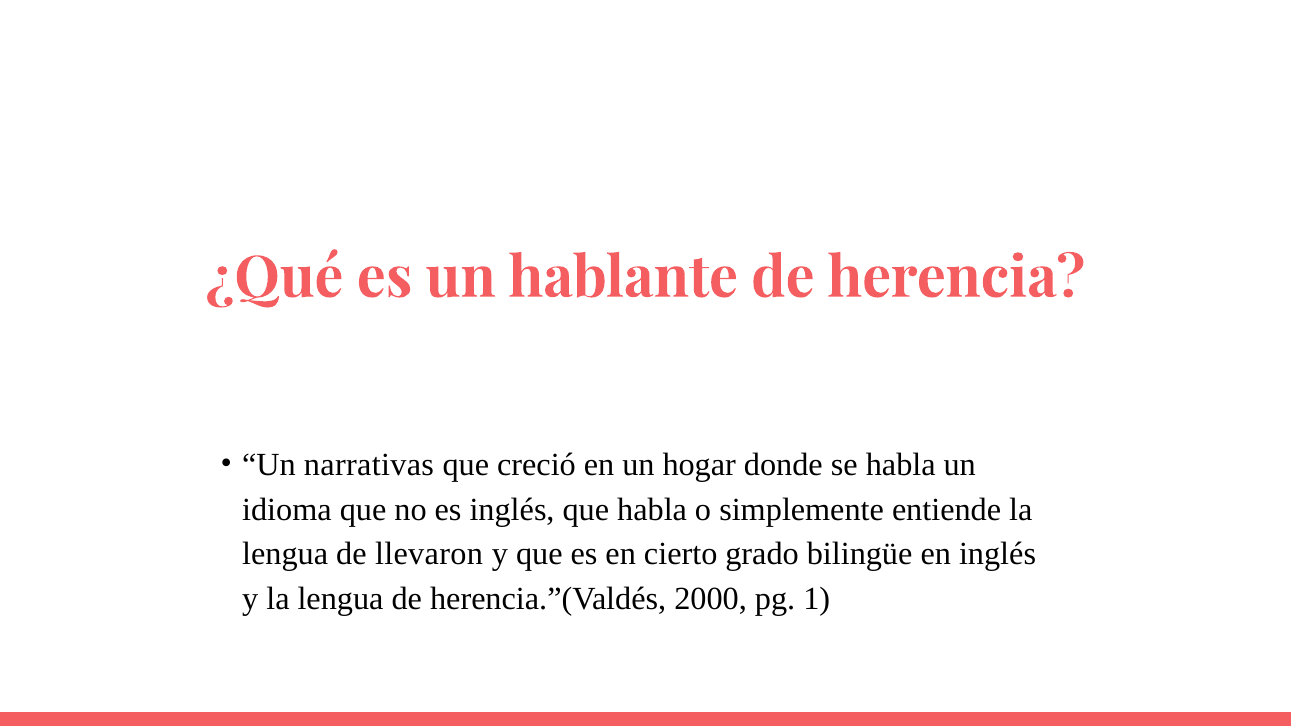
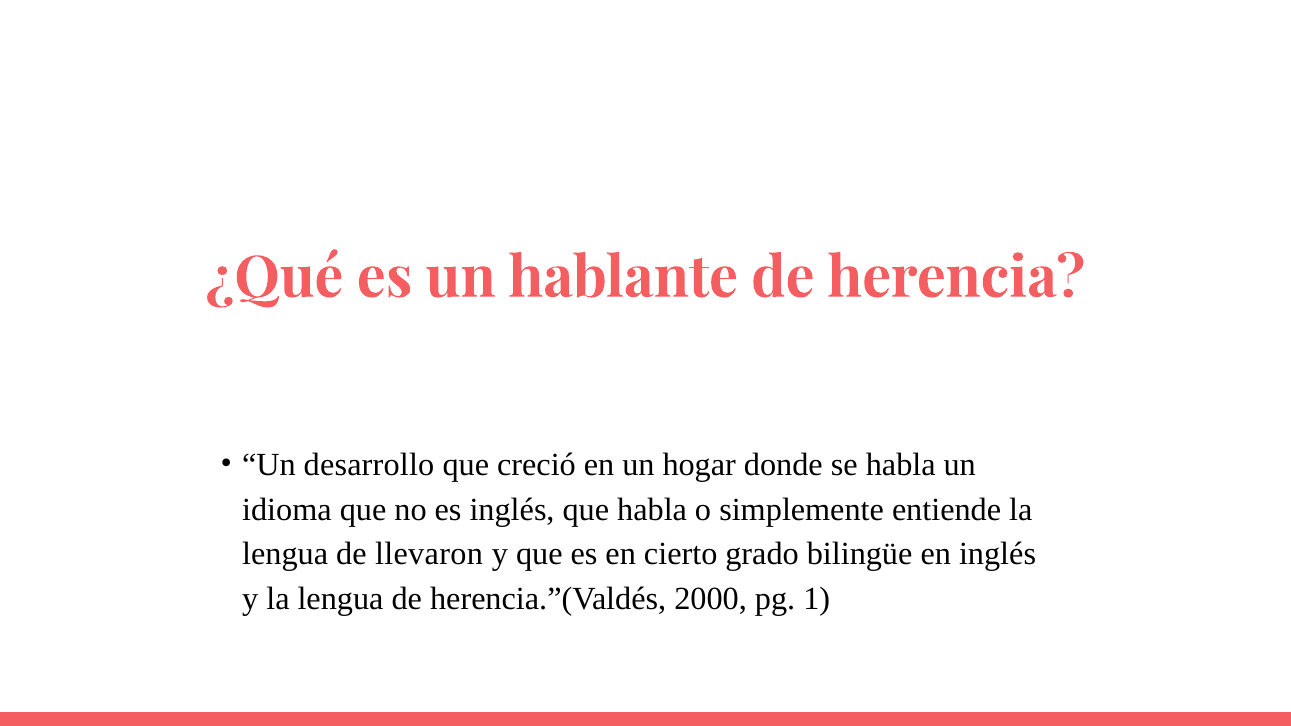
narrativas: narrativas -> desarrollo (369, 465)
